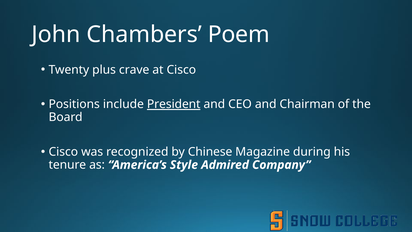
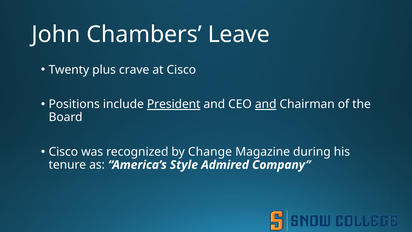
Poem: Poem -> Leave (239, 35)
and underline: none -> present (266, 104)
Chinese: Chinese -> Change (210, 152)
